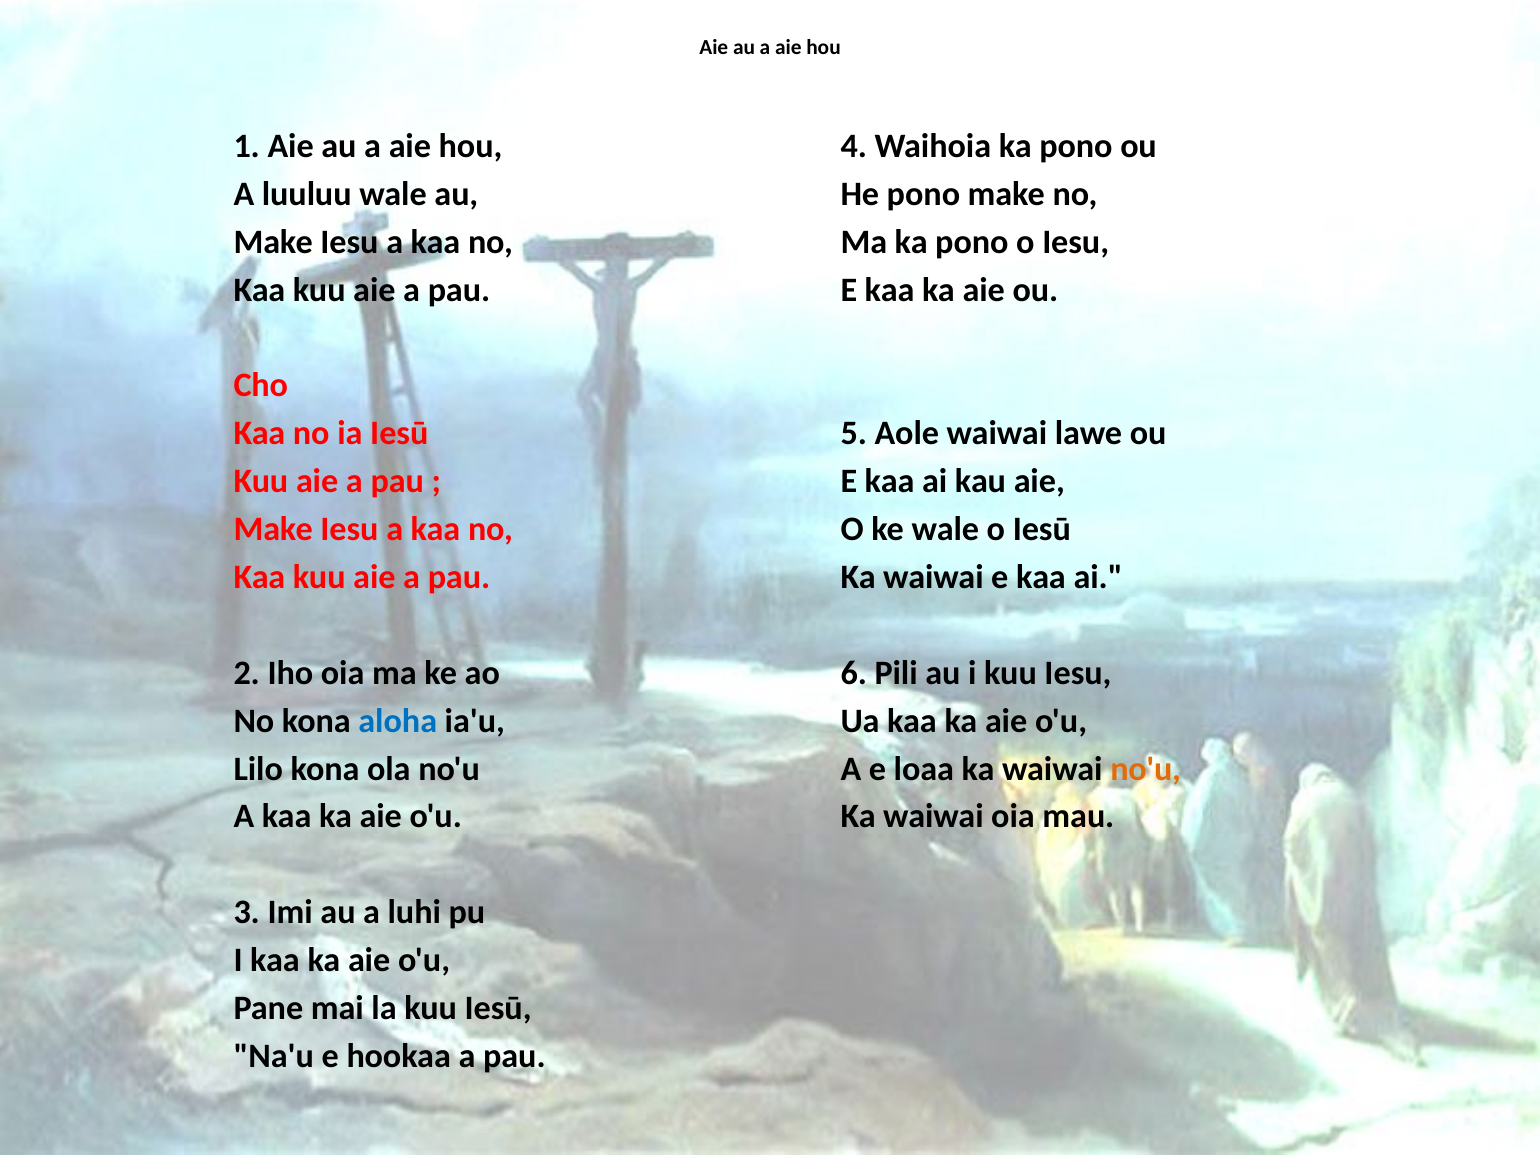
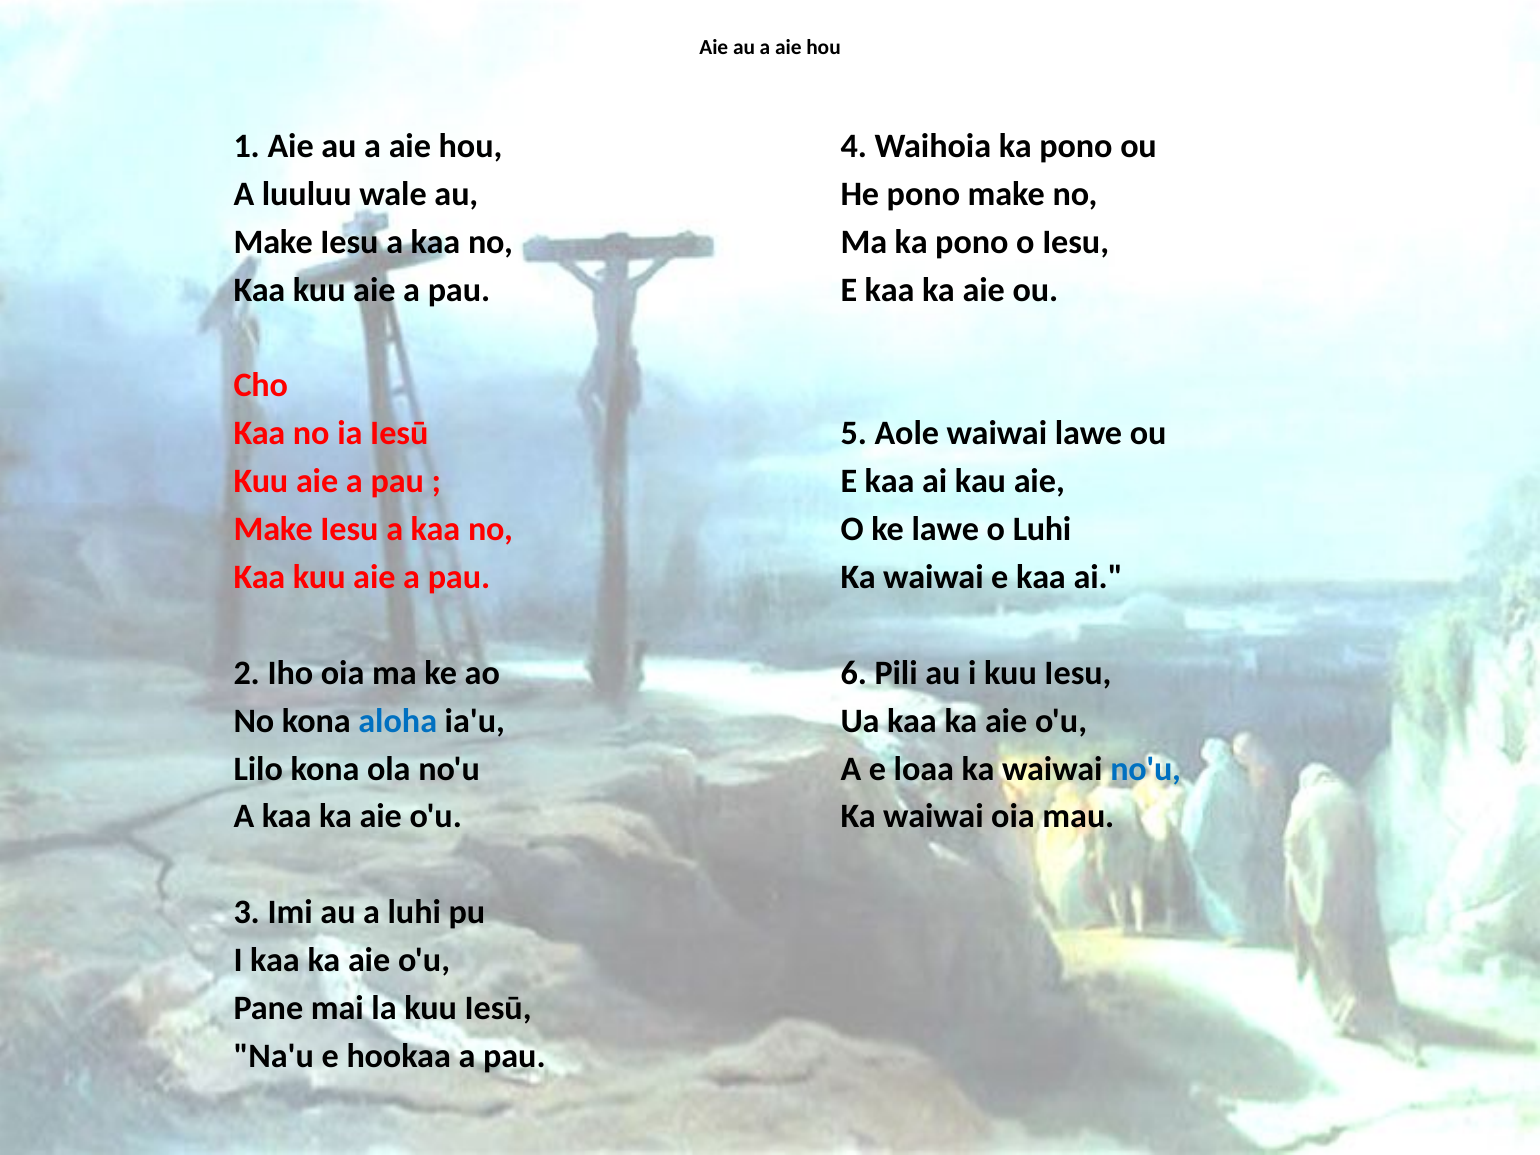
ke wale: wale -> lawe (945, 529)
o Iesū: Iesū -> Luhi (1042, 529)
no'u colour: orange -> blue (1146, 769)
